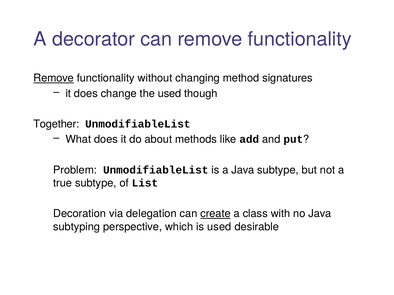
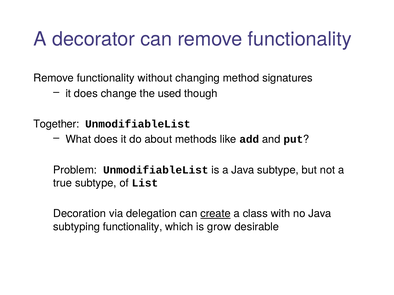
Remove underline: present -> none (54, 78)
subtyping perspective: perspective -> functionality (133, 227)
is used: used -> grow (219, 227)
